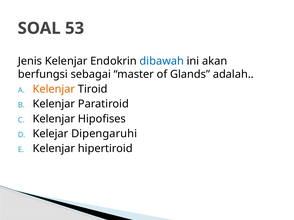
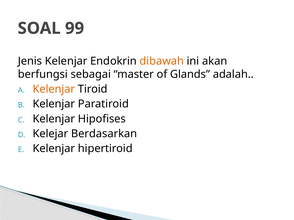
53: 53 -> 99 (75, 28)
dibawah colour: blue -> orange (162, 61)
Dipengaruhi: Dipengaruhi -> Berdasarkan (104, 134)
